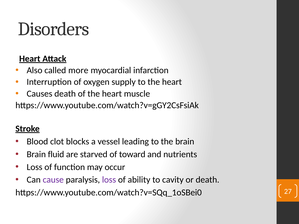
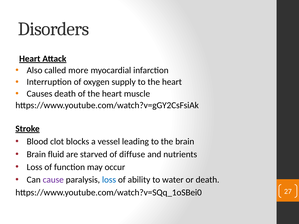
toward: toward -> diffuse (132, 154)
loss colour: purple -> blue (109, 180)
cavity: cavity -> water (173, 180)
